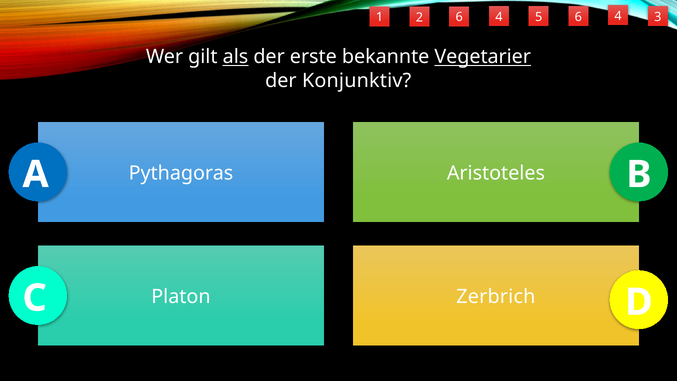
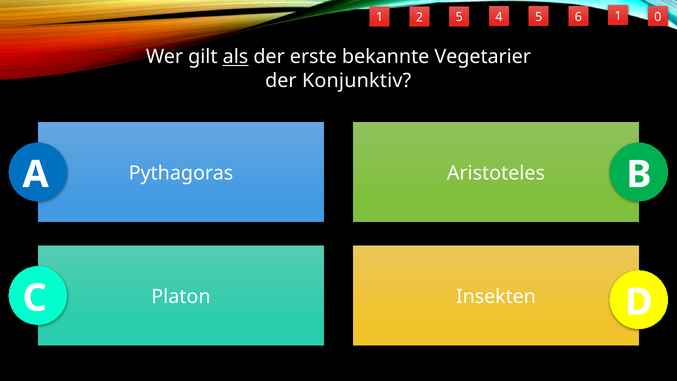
6 4: 4 -> 1 (618, 16)
3: 3 -> 0 (658, 17)
2 6: 6 -> 5 (459, 17)
Vegetarier underline: present -> none (483, 57)
Zerbrich: Zerbrich -> Insekten (496, 297)
